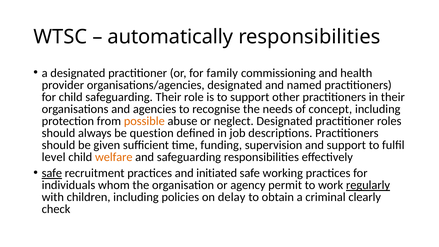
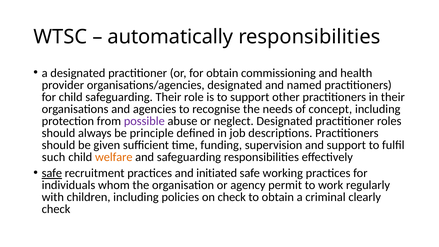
for family: family -> obtain (222, 73)
possible colour: orange -> purple (144, 121)
question: question -> principle (152, 133)
level: level -> such (54, 157)
regularly underline: present -> none (368, 185)
on delay: delay -> check (232, 197)
